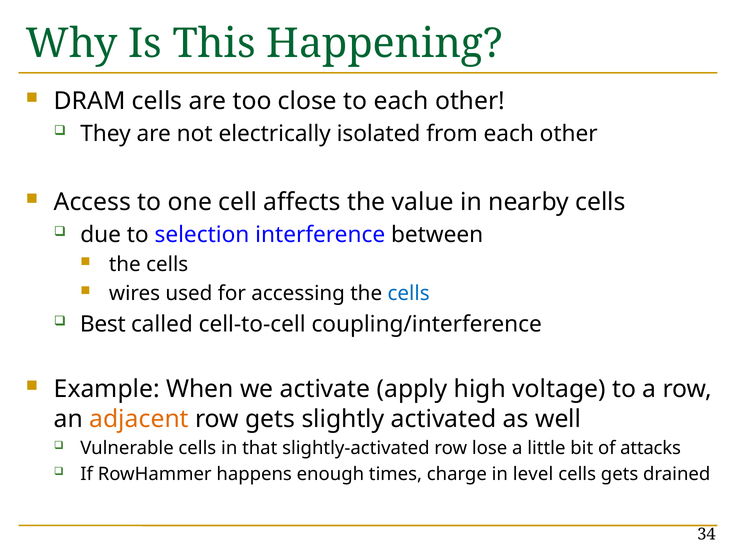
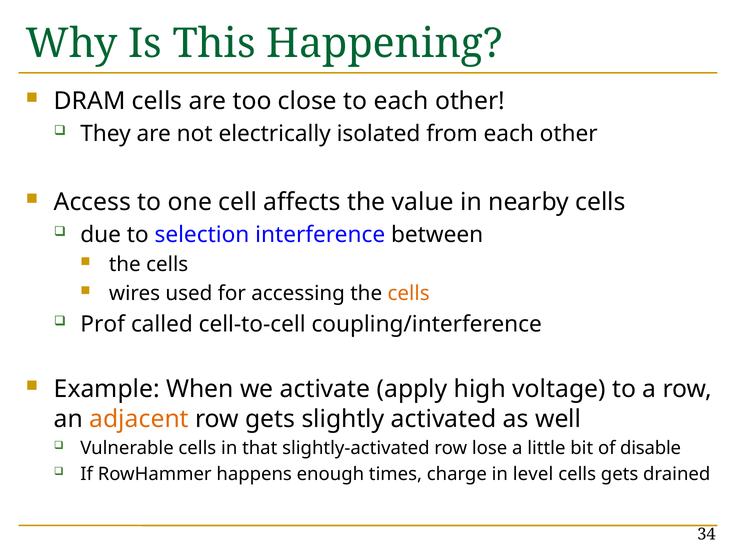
cells colour: blue -> orange (409, 294)
Best: Best -> Prof (103, 324)
attacks: attacks -> disable (651, 449)
